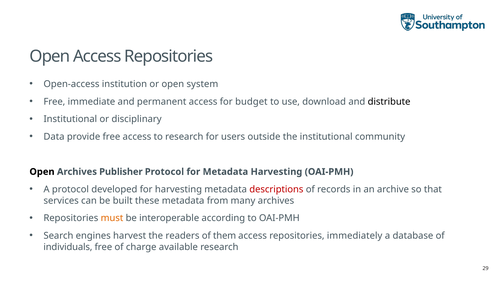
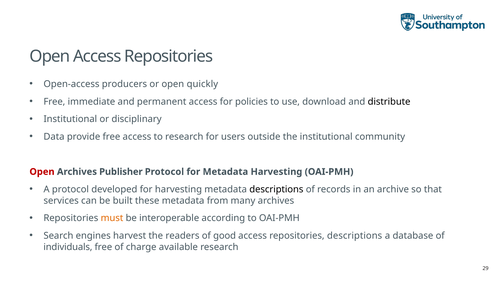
institution: institution -> producers (124, 84)
system: system -> quickly (202, 84)
budget: budget -> policies (251, 102)
Open colour: black -> red (42, 172)
descriptions colour: red -> black (276, 190)
them: them -> good (225, 236)
repositories immediately: immediately -> descriptions (355, 236)
